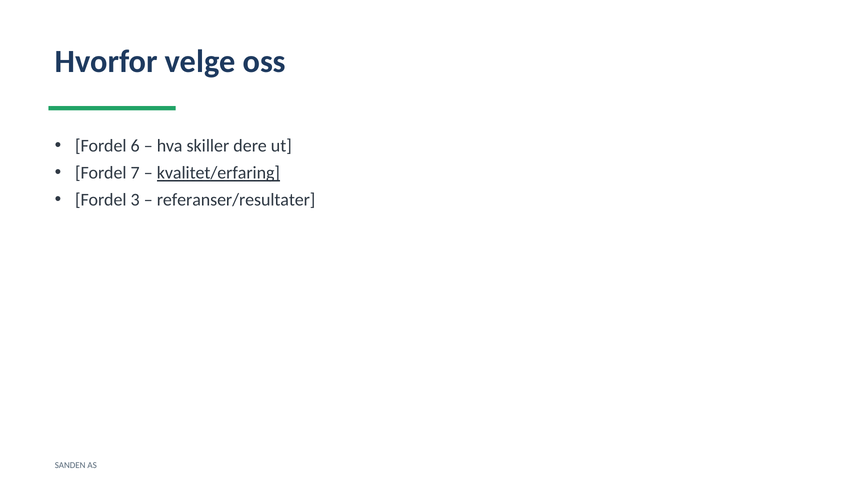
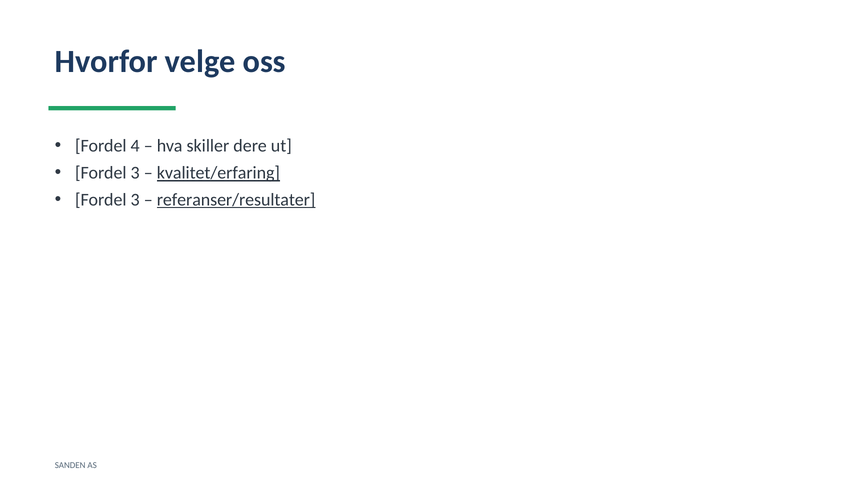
6: 6 -> 4 (135, 146)
7: 7 -> 3 (135, 173)
referanser/resultater underline: none -> present (236, 200)
